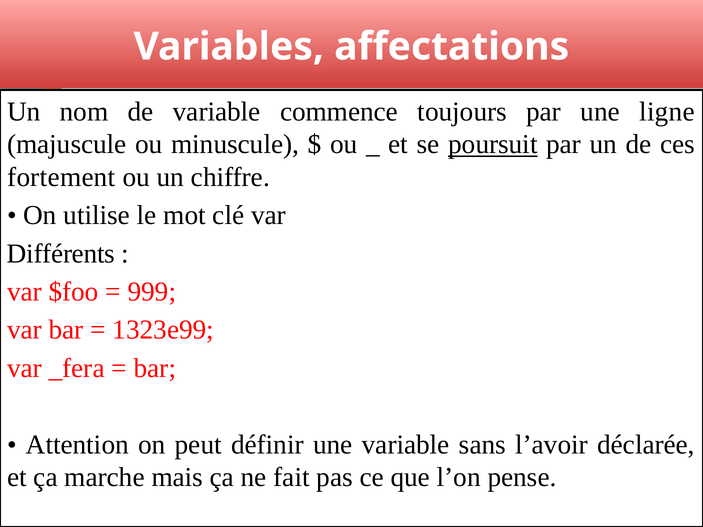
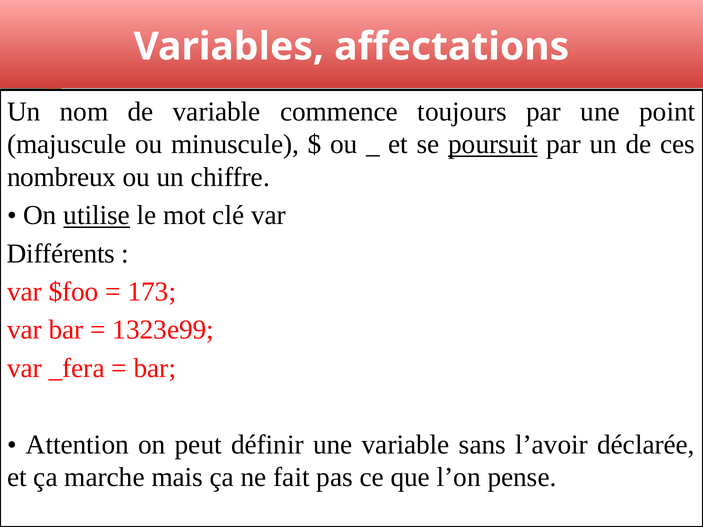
ligne: ligne -> point (667, 112)
fortement: fortement -> nombreux (62, 177)
utilise underline: none -> present (97, 215)
999: 999 -> 173 (152, 292)
